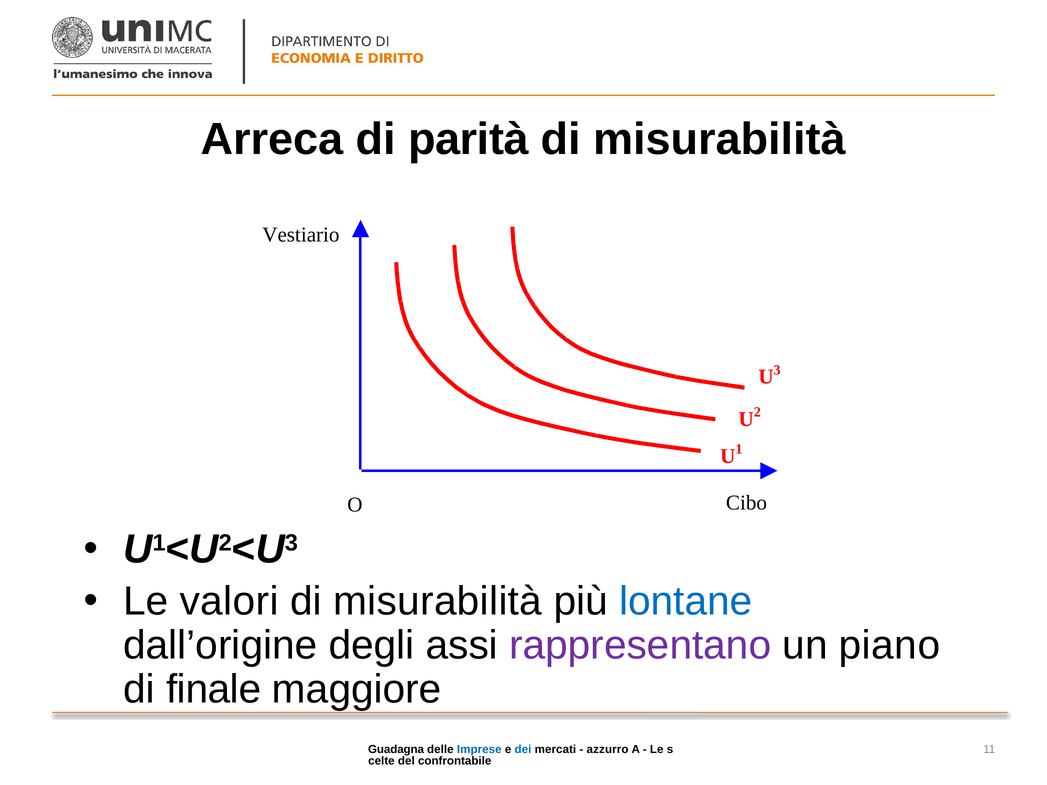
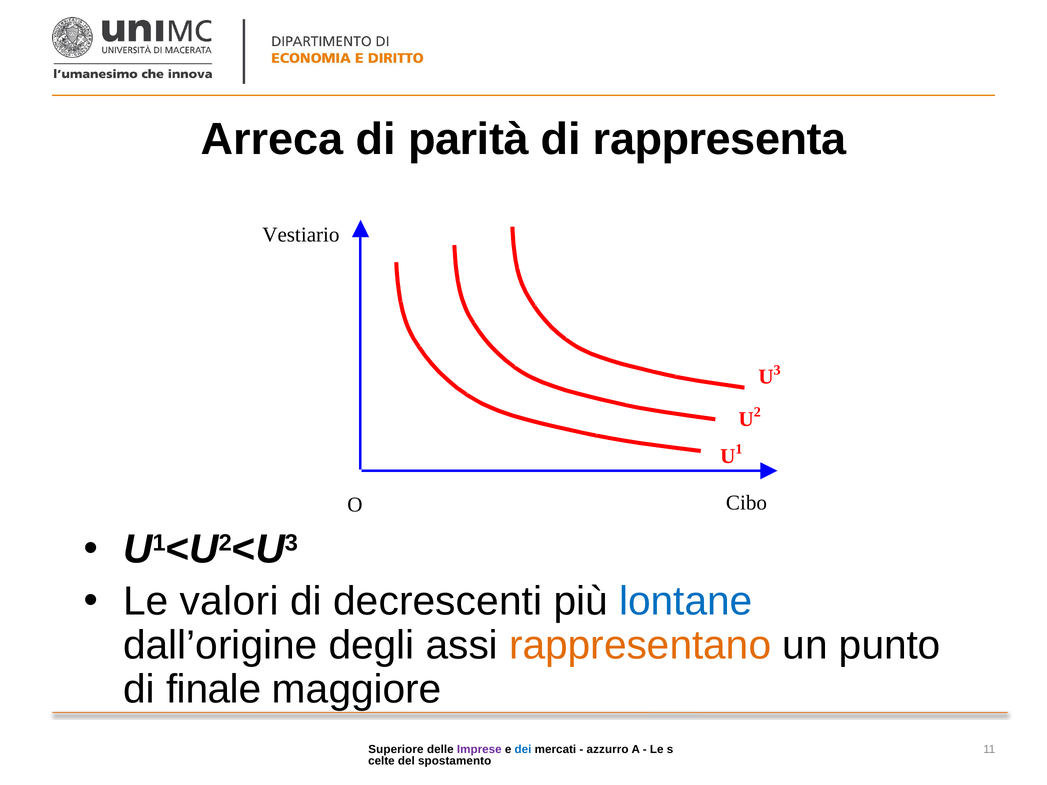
misurabilità: misurabilità -> rappresenta (720, 140)
misurabilità: misurabilità -> decrescenti (438, 602)
rappresentano colour: purple -> orange (640, 646)
piano: piano -> punto (890, 646)
Guadagna: Guadagna -> Superiore (396, 750)
Imprese colour: blue -> purple (479, 750)
confrontabile: confrontabile -> spostamento (455, 761)
